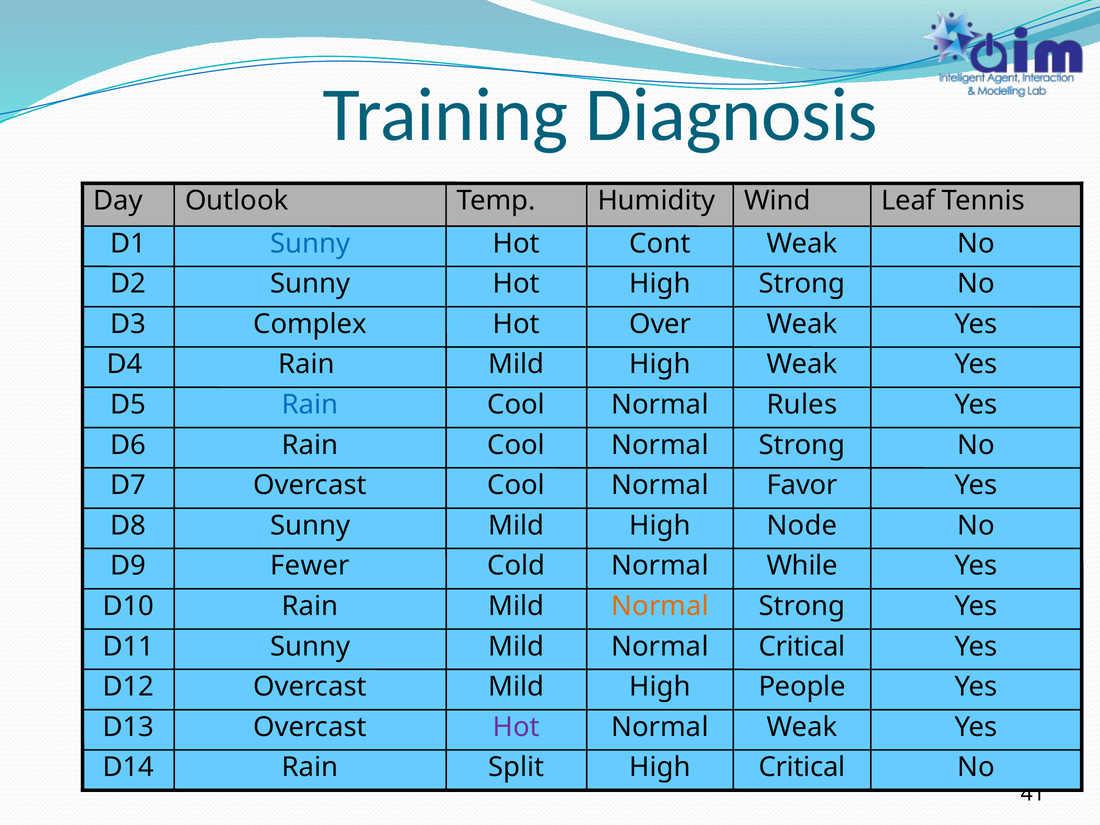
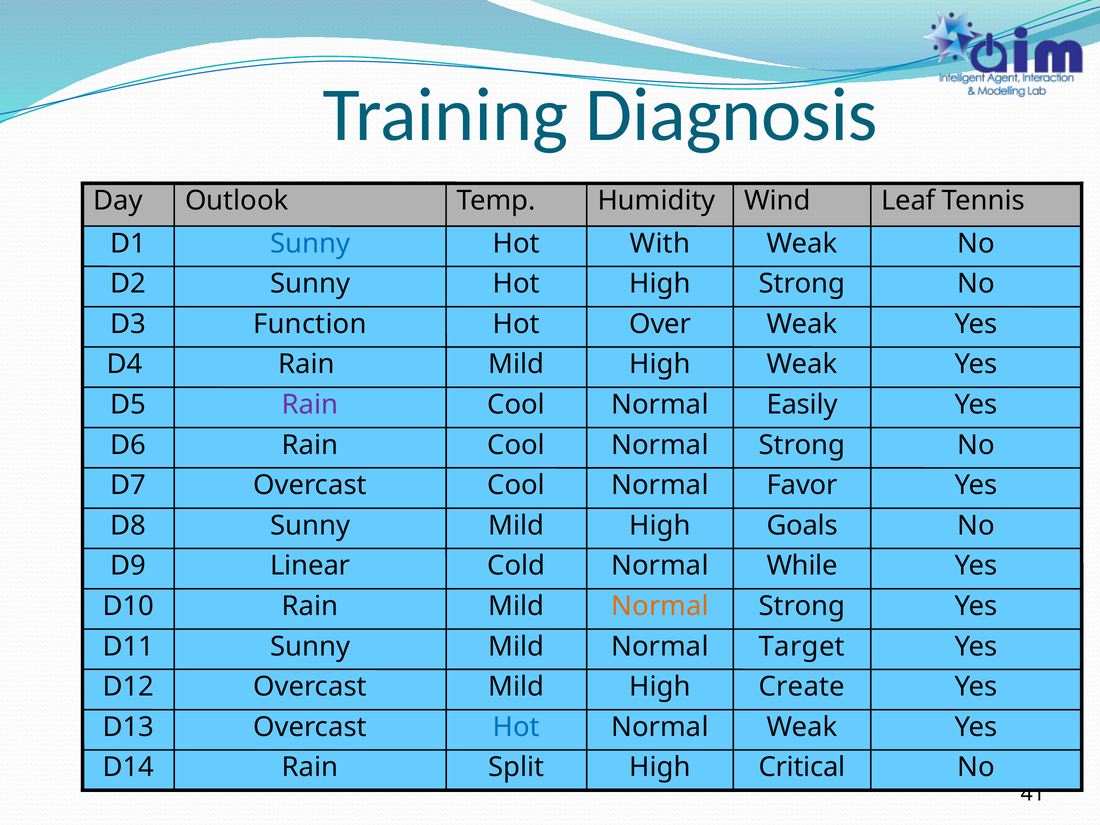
Cont: Cont -> With (660, 244)
Complex: Complex -> Function (310, 324)
Rain colour: blue -> purple (310, 405)
Rules: Rules -> Easily (802, 405)
Node: Node -> Goals (802, 526)
Fewer: Fewer -> Linear (310, 566)
Critical: Critical -> Target (802, 647)
People: People -> Create (802, 687)
Hot colour: purple -> blue (516, 727)
